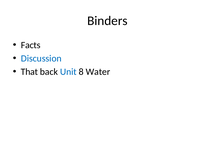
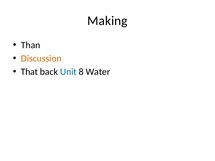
Binders: Binders -> Making (107, 21)
Facts: Facts -> Than (31, 45)
Discussion colour: blue -> orange (41, 58)
